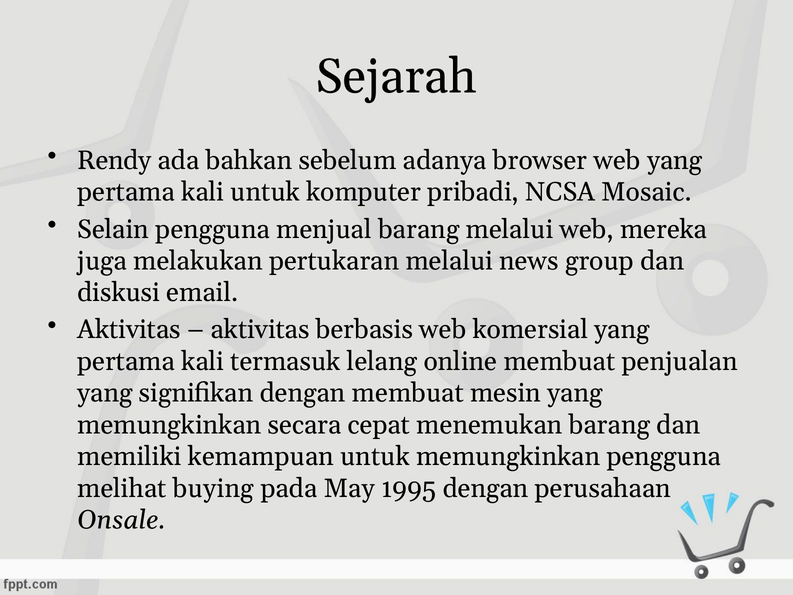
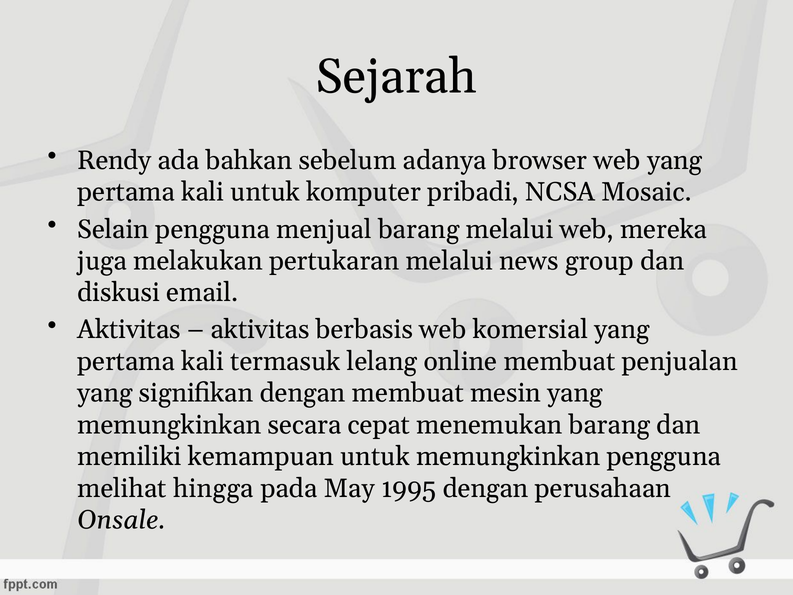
buying: buying -> hingga (213, 488)
